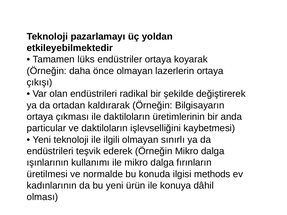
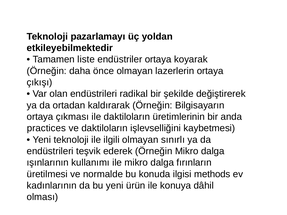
lüks: lüks -> liste (86, 59)
particular: particular -> practices (46, 128)
